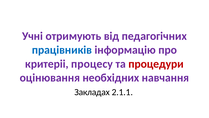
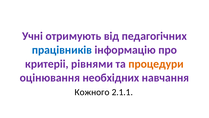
процесу: процесу -> рівнями (92, 64)
процедури colour: red -> orange (156, 64)
Закладах: Закладах -> Кожного (92, 92)
